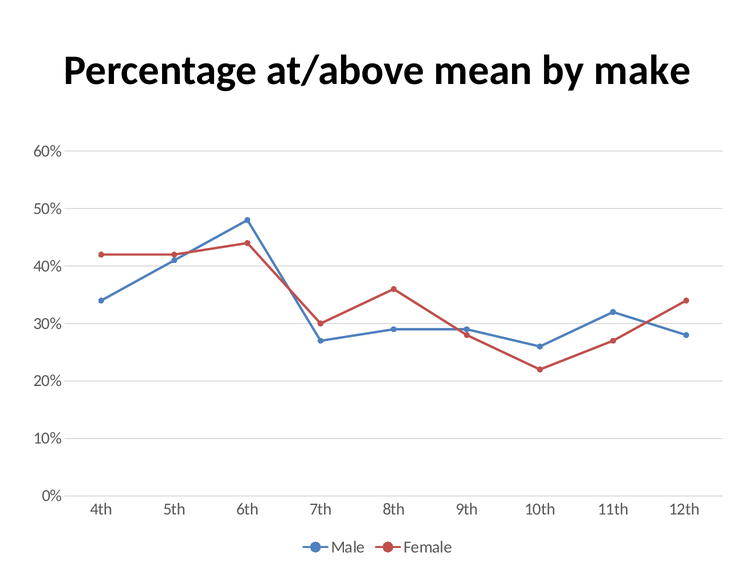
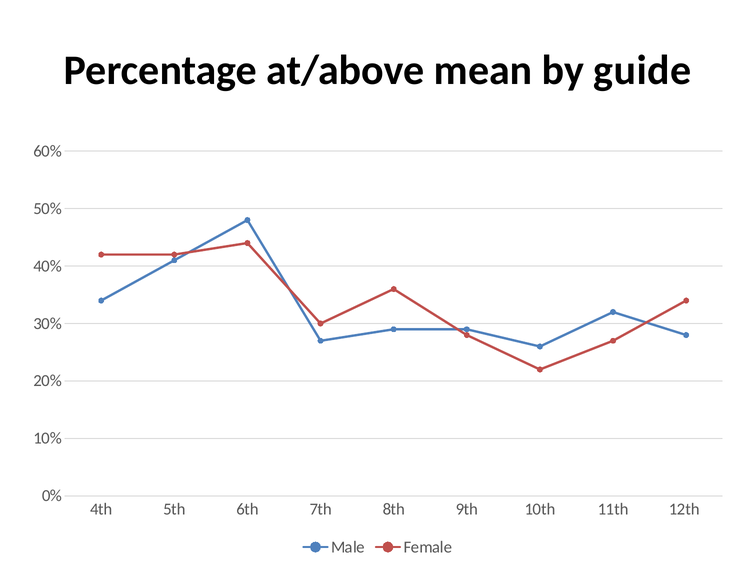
make: make -> guide (642, 70)
